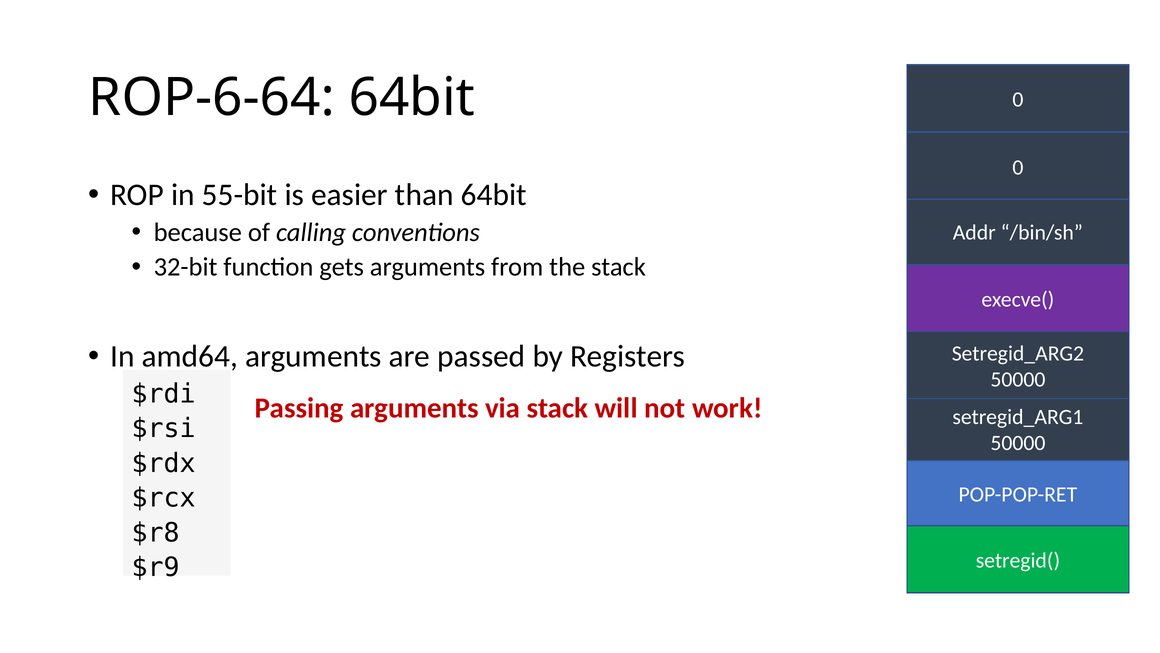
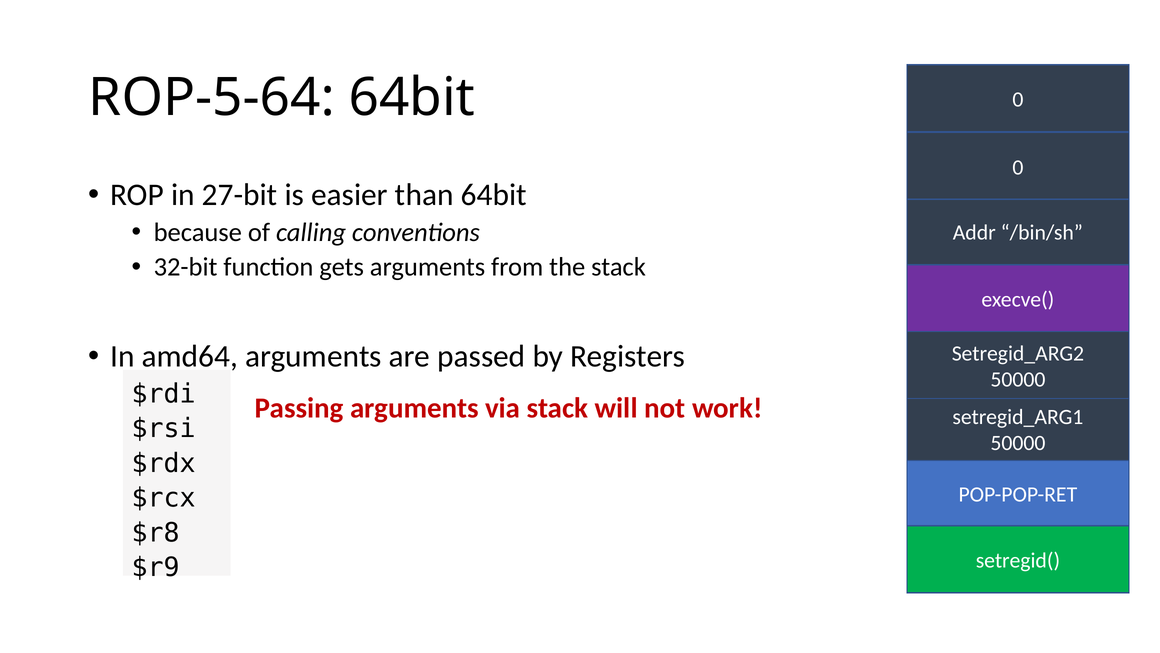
ROP-6-64: ROP-6-64 -> ROP-5-64 (212, 97)
55-bit: 55-bit -> 27-bit (240, 195)
